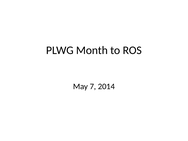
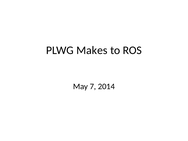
Month: Month -> Makes (92, 50)
